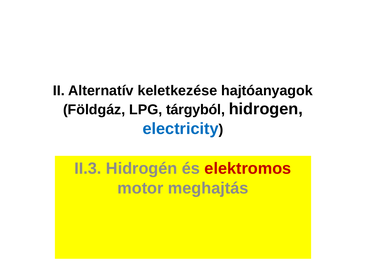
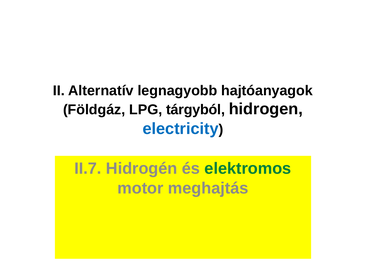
keletkezése: keletkezése -> legnagyobb (177, 90)
II.3: II.3 -> II.7 (88, 168)
elektromos colour: red -> green (248, 168)
